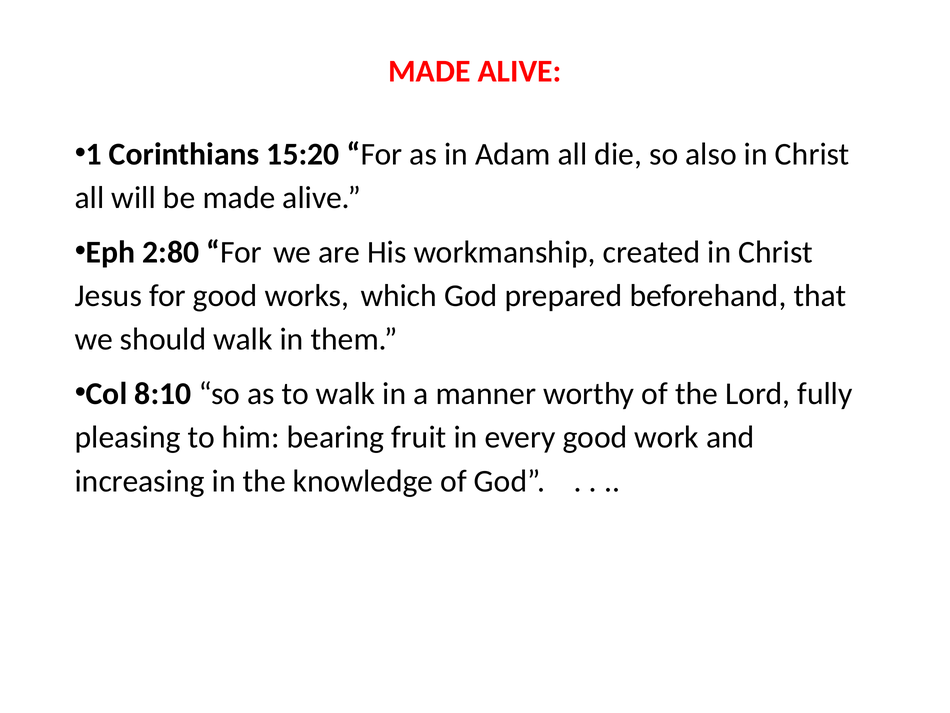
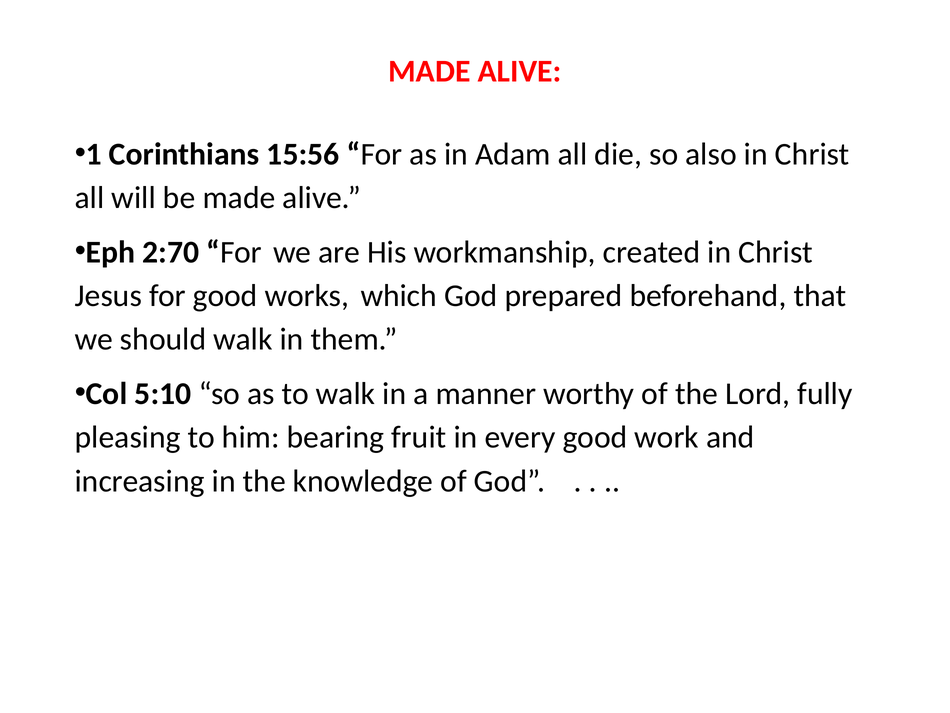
15:20: 15:20 -> 15:56 (303, 154)
2:80: 2:80 -> 2:70 (171, 252)
8:10: 8:10 -> 5:10 (163, 393)
